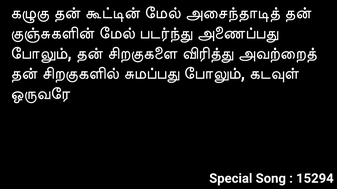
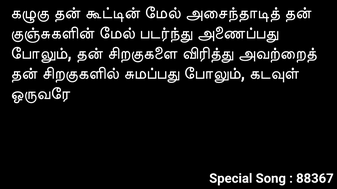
15294: 15294 -> 88367 (315, 179)
